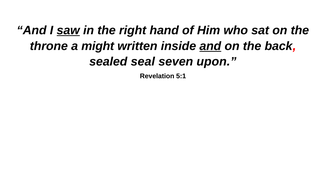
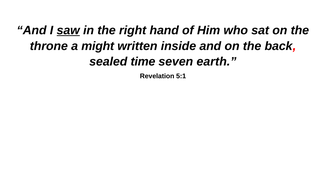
and underline: present -> none (210, 46)
seal: seal -> time (143, 62)
upon: upon -> earth (216, 62)
